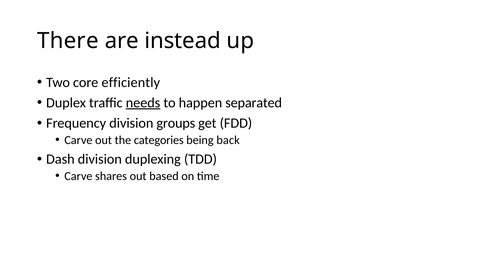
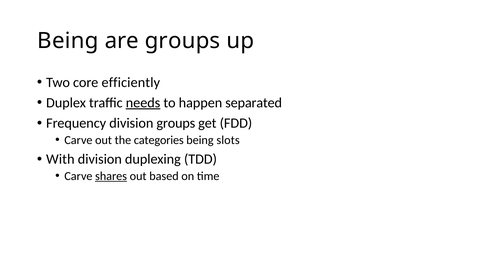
There: There -> Being (68, 41)
are instead: instead -> groups (182, 41)
back: back -> slots (228, 140)
Dash: Dash -> With (60, 159)
shares underline: none -> present (111, 176)
